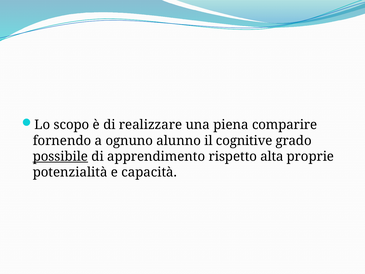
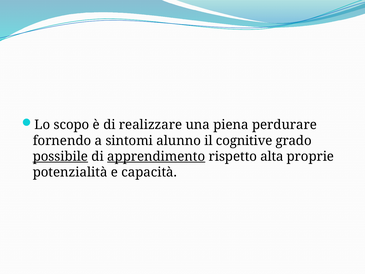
comparire: comparire -> perdurare (284, 125)
ognuno: ognuno -> sintomi (129, 141)
apprendimento underline: none -> present (156, 156)
